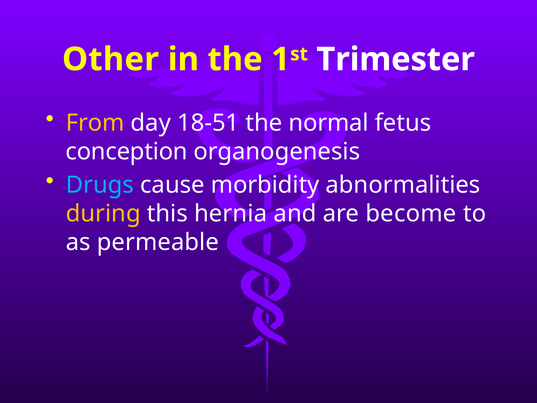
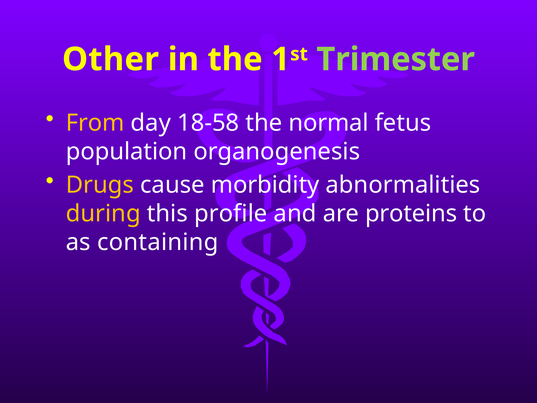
Trimester colour: white -> light green (396, 59)
18-51: 18-51 -> 18-58 (208, 123)
conception: conception -> population (127, 151)
Drugs colour: light blue -> yellow (100, 185)
hernia: hernia -> profile (231, 213)
become: become -> proteins (411, 213)
permeable: permeable -> containing (158, 242)
